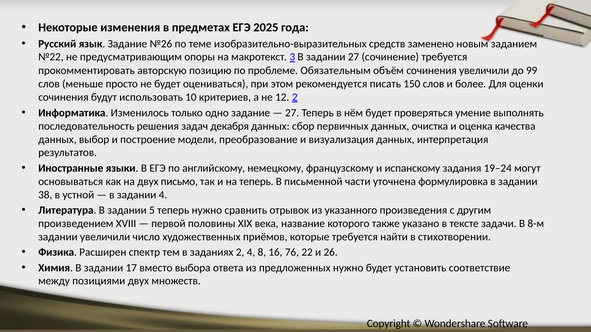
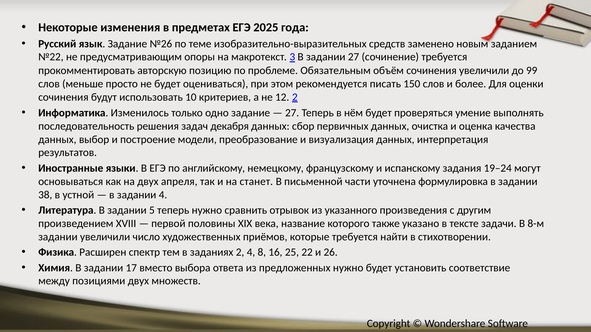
письмо: письмо -> апреля (179, 182)
на теперь: теперь -> станет (256, 182)
76: 76 -> 25 (292, 253)
